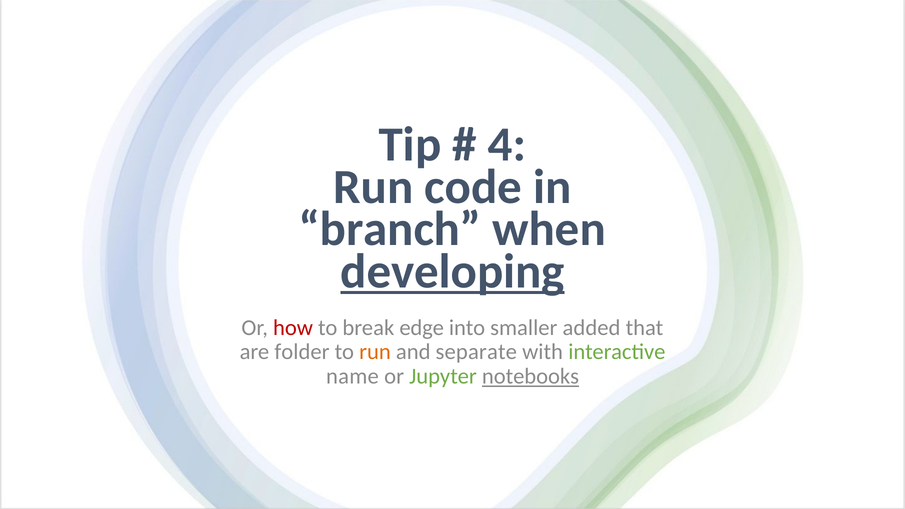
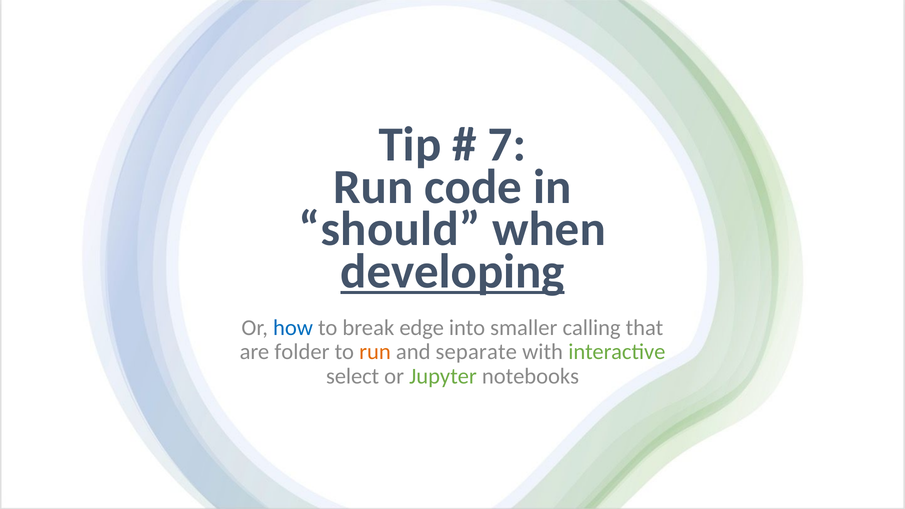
4: 4 -> 7 (507, 145)
branch: branch -> should (390, 229)
how colour: red -> blue (293, 328)
added: added -> calling (592, 328)
name: name -> select (353, 376)
notebooks underline: present -> none (530, 376)
